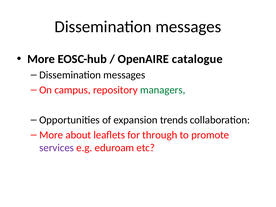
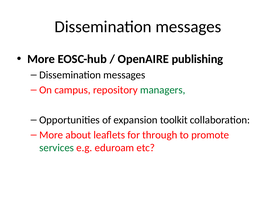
catalogue: catalogue -> publishing (197, 59)
trends: trends -> toolkit (174, 120)
services colour: purple -> green (57, 148)
